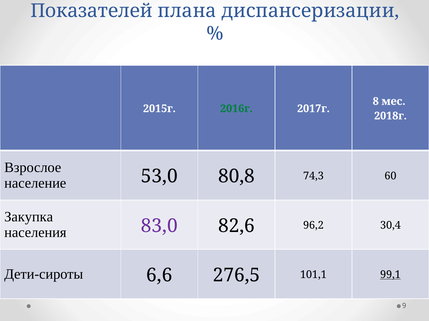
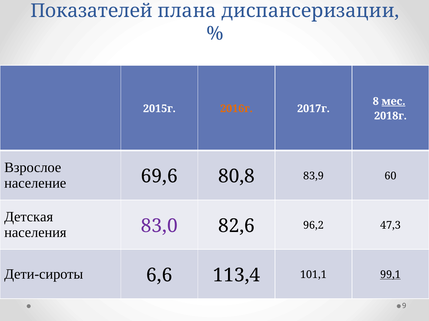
мес underline: none -> present (393, 102)
2016г colour: green -> orange (236, 109)
53,0: 53,0 -> 69,6 (159, 177)
74,3: 74,3 -> 83,9 (313, 176)
Закупка: Закупка -> Детская (29, 217)
30,4: 30,4 -> 47,3 (390, 226)
276,5: 276,5 -> 113,4 (236, 276)
